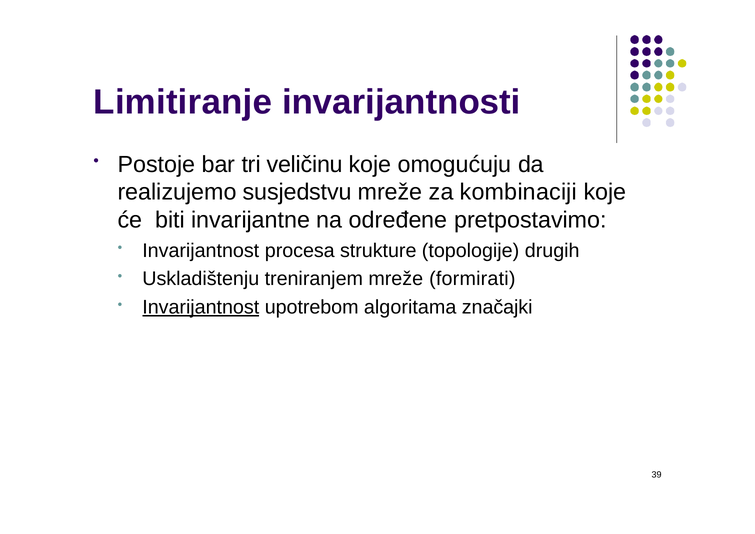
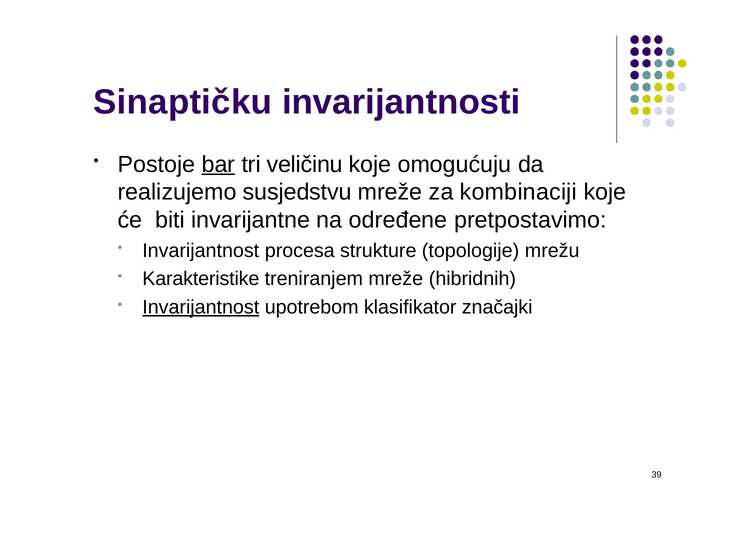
Limitiranje: Limitiranje -> Sinaptičku (183, 102)
bar underline: none -> present (218, 164)
drugih: drugih -> mrežu (552, 251)
Uskladištenju: Uskladištenju -> Karakteristike (201, 279)
formirati: formirati -> hibridnih (472, 279)
algoritama: algoritama -> klasifikator (410, 307)
